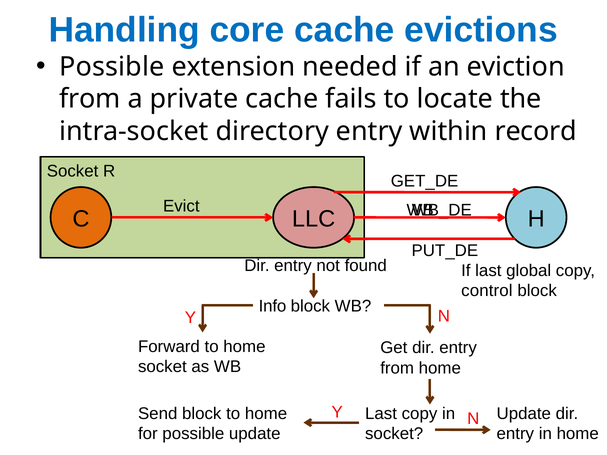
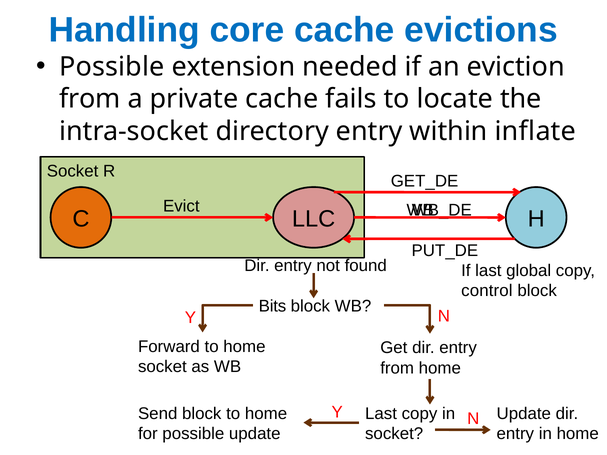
record: record -> inflate (535, 131)
Info: Info -> Bits (272, 306)
